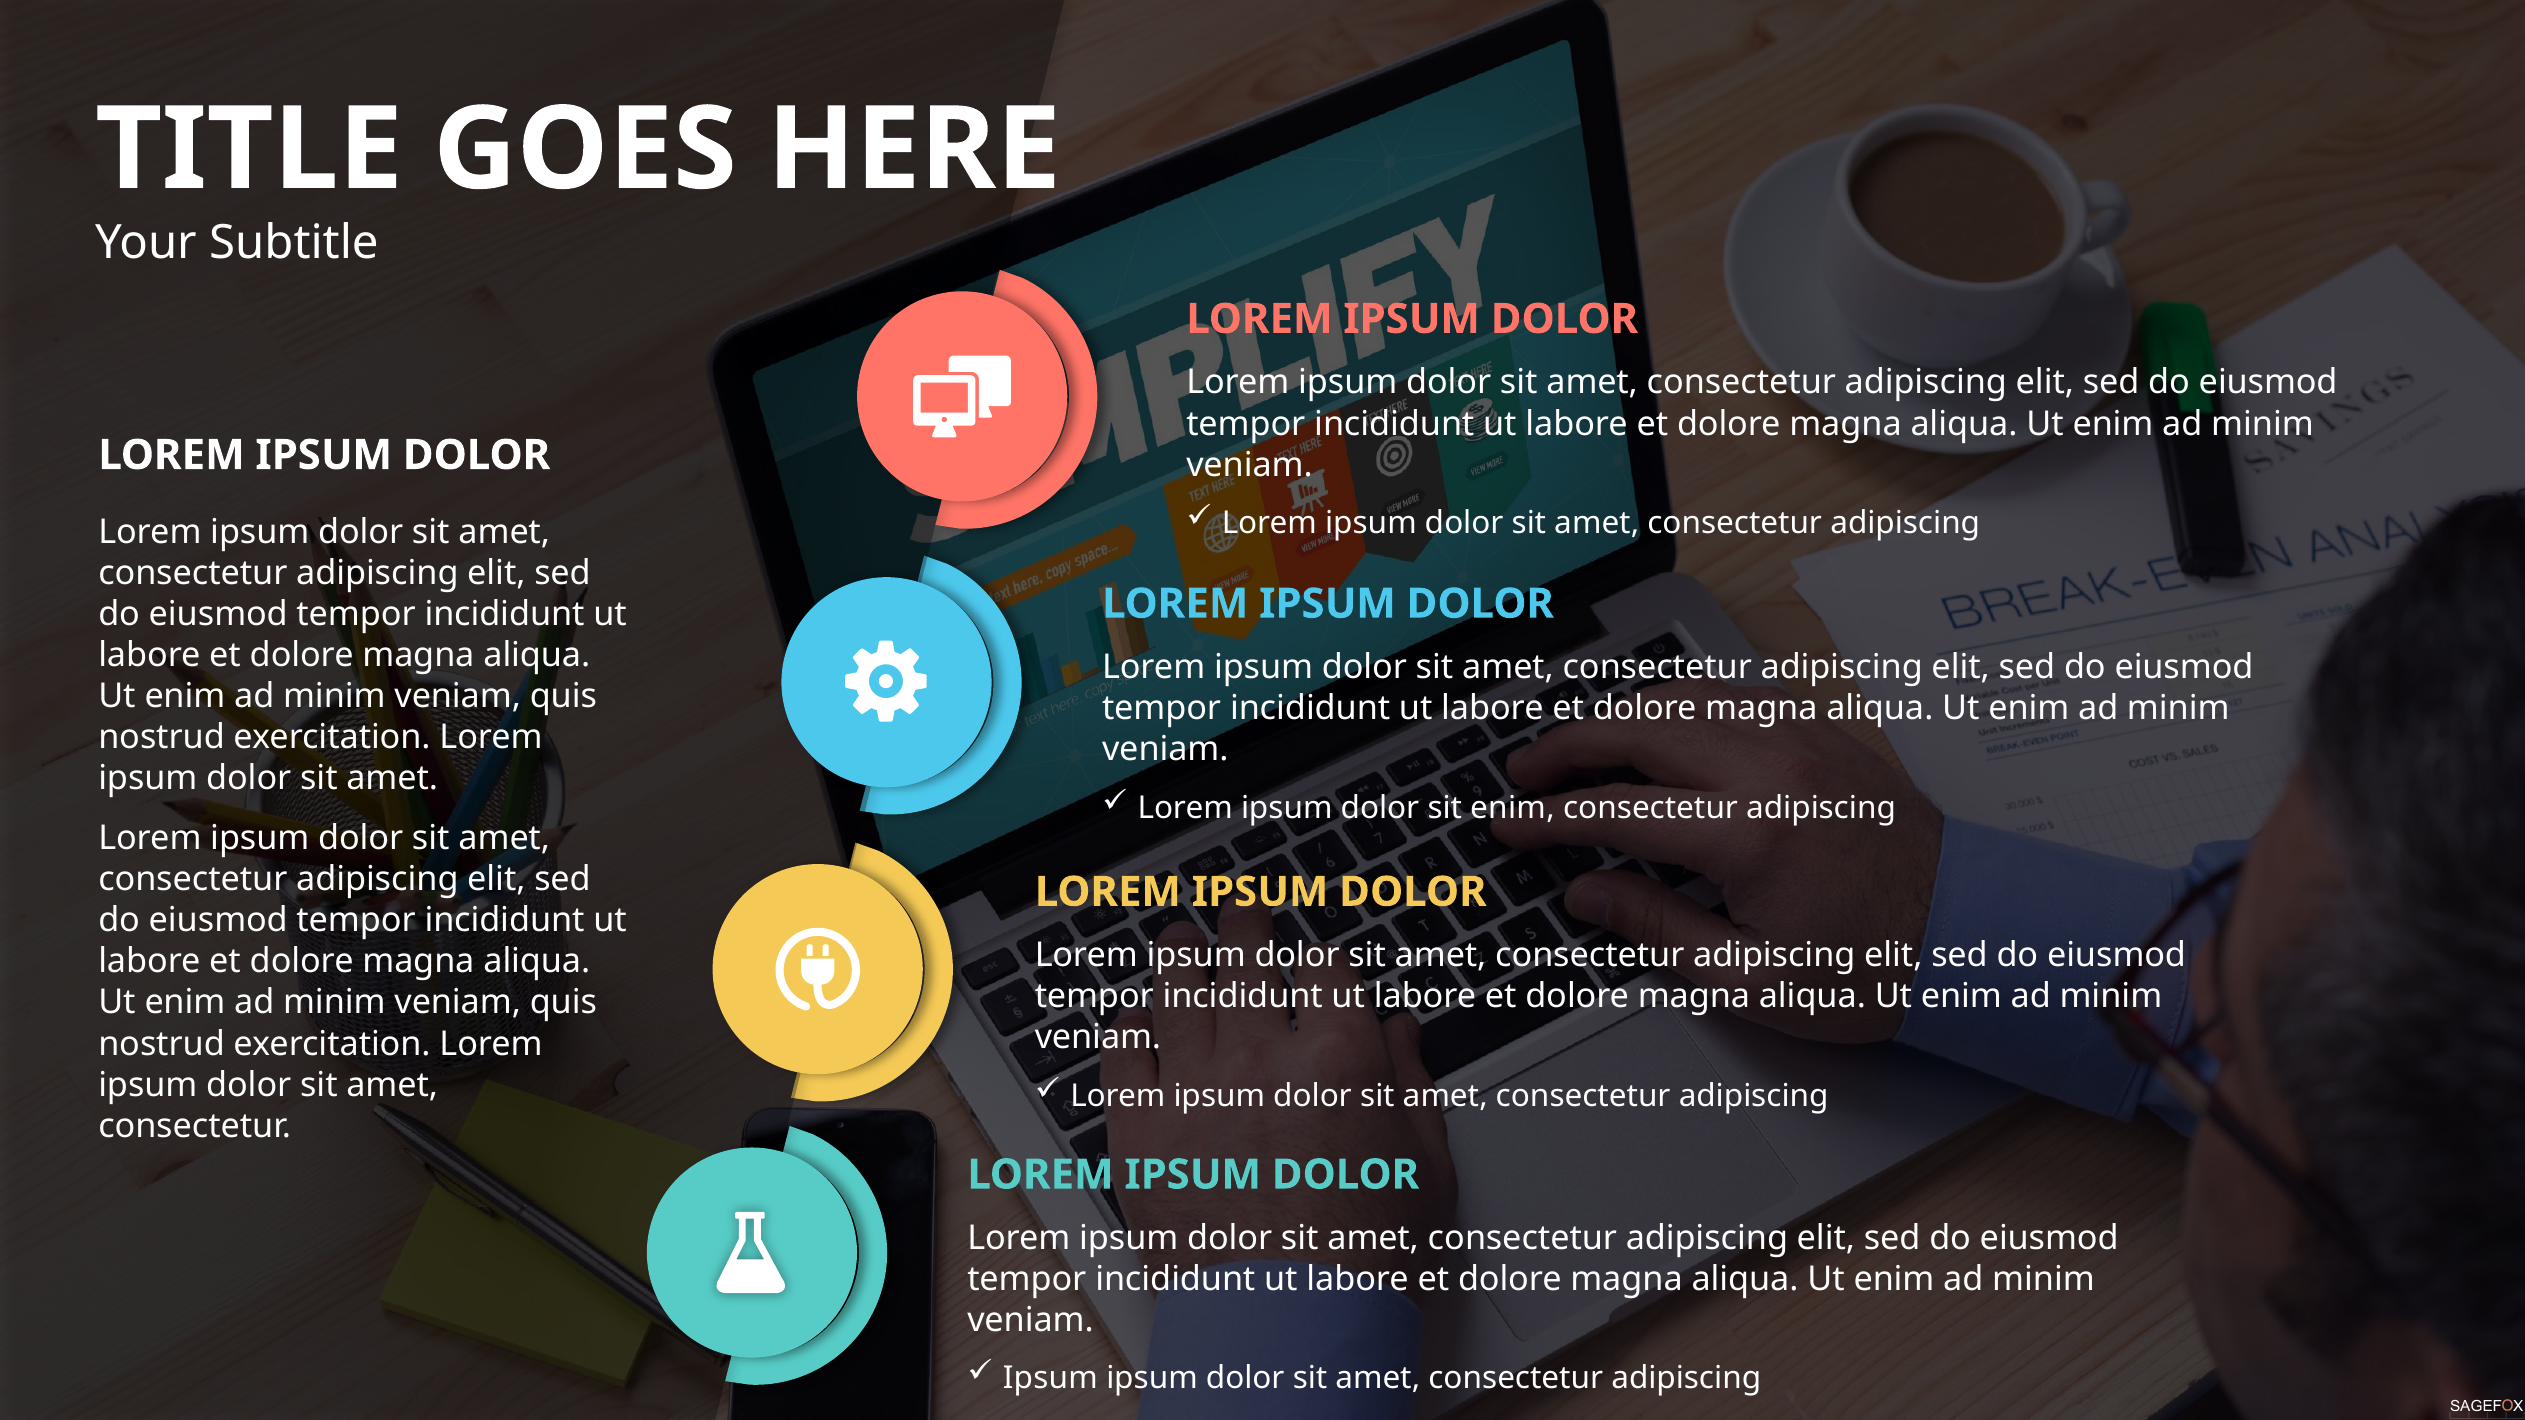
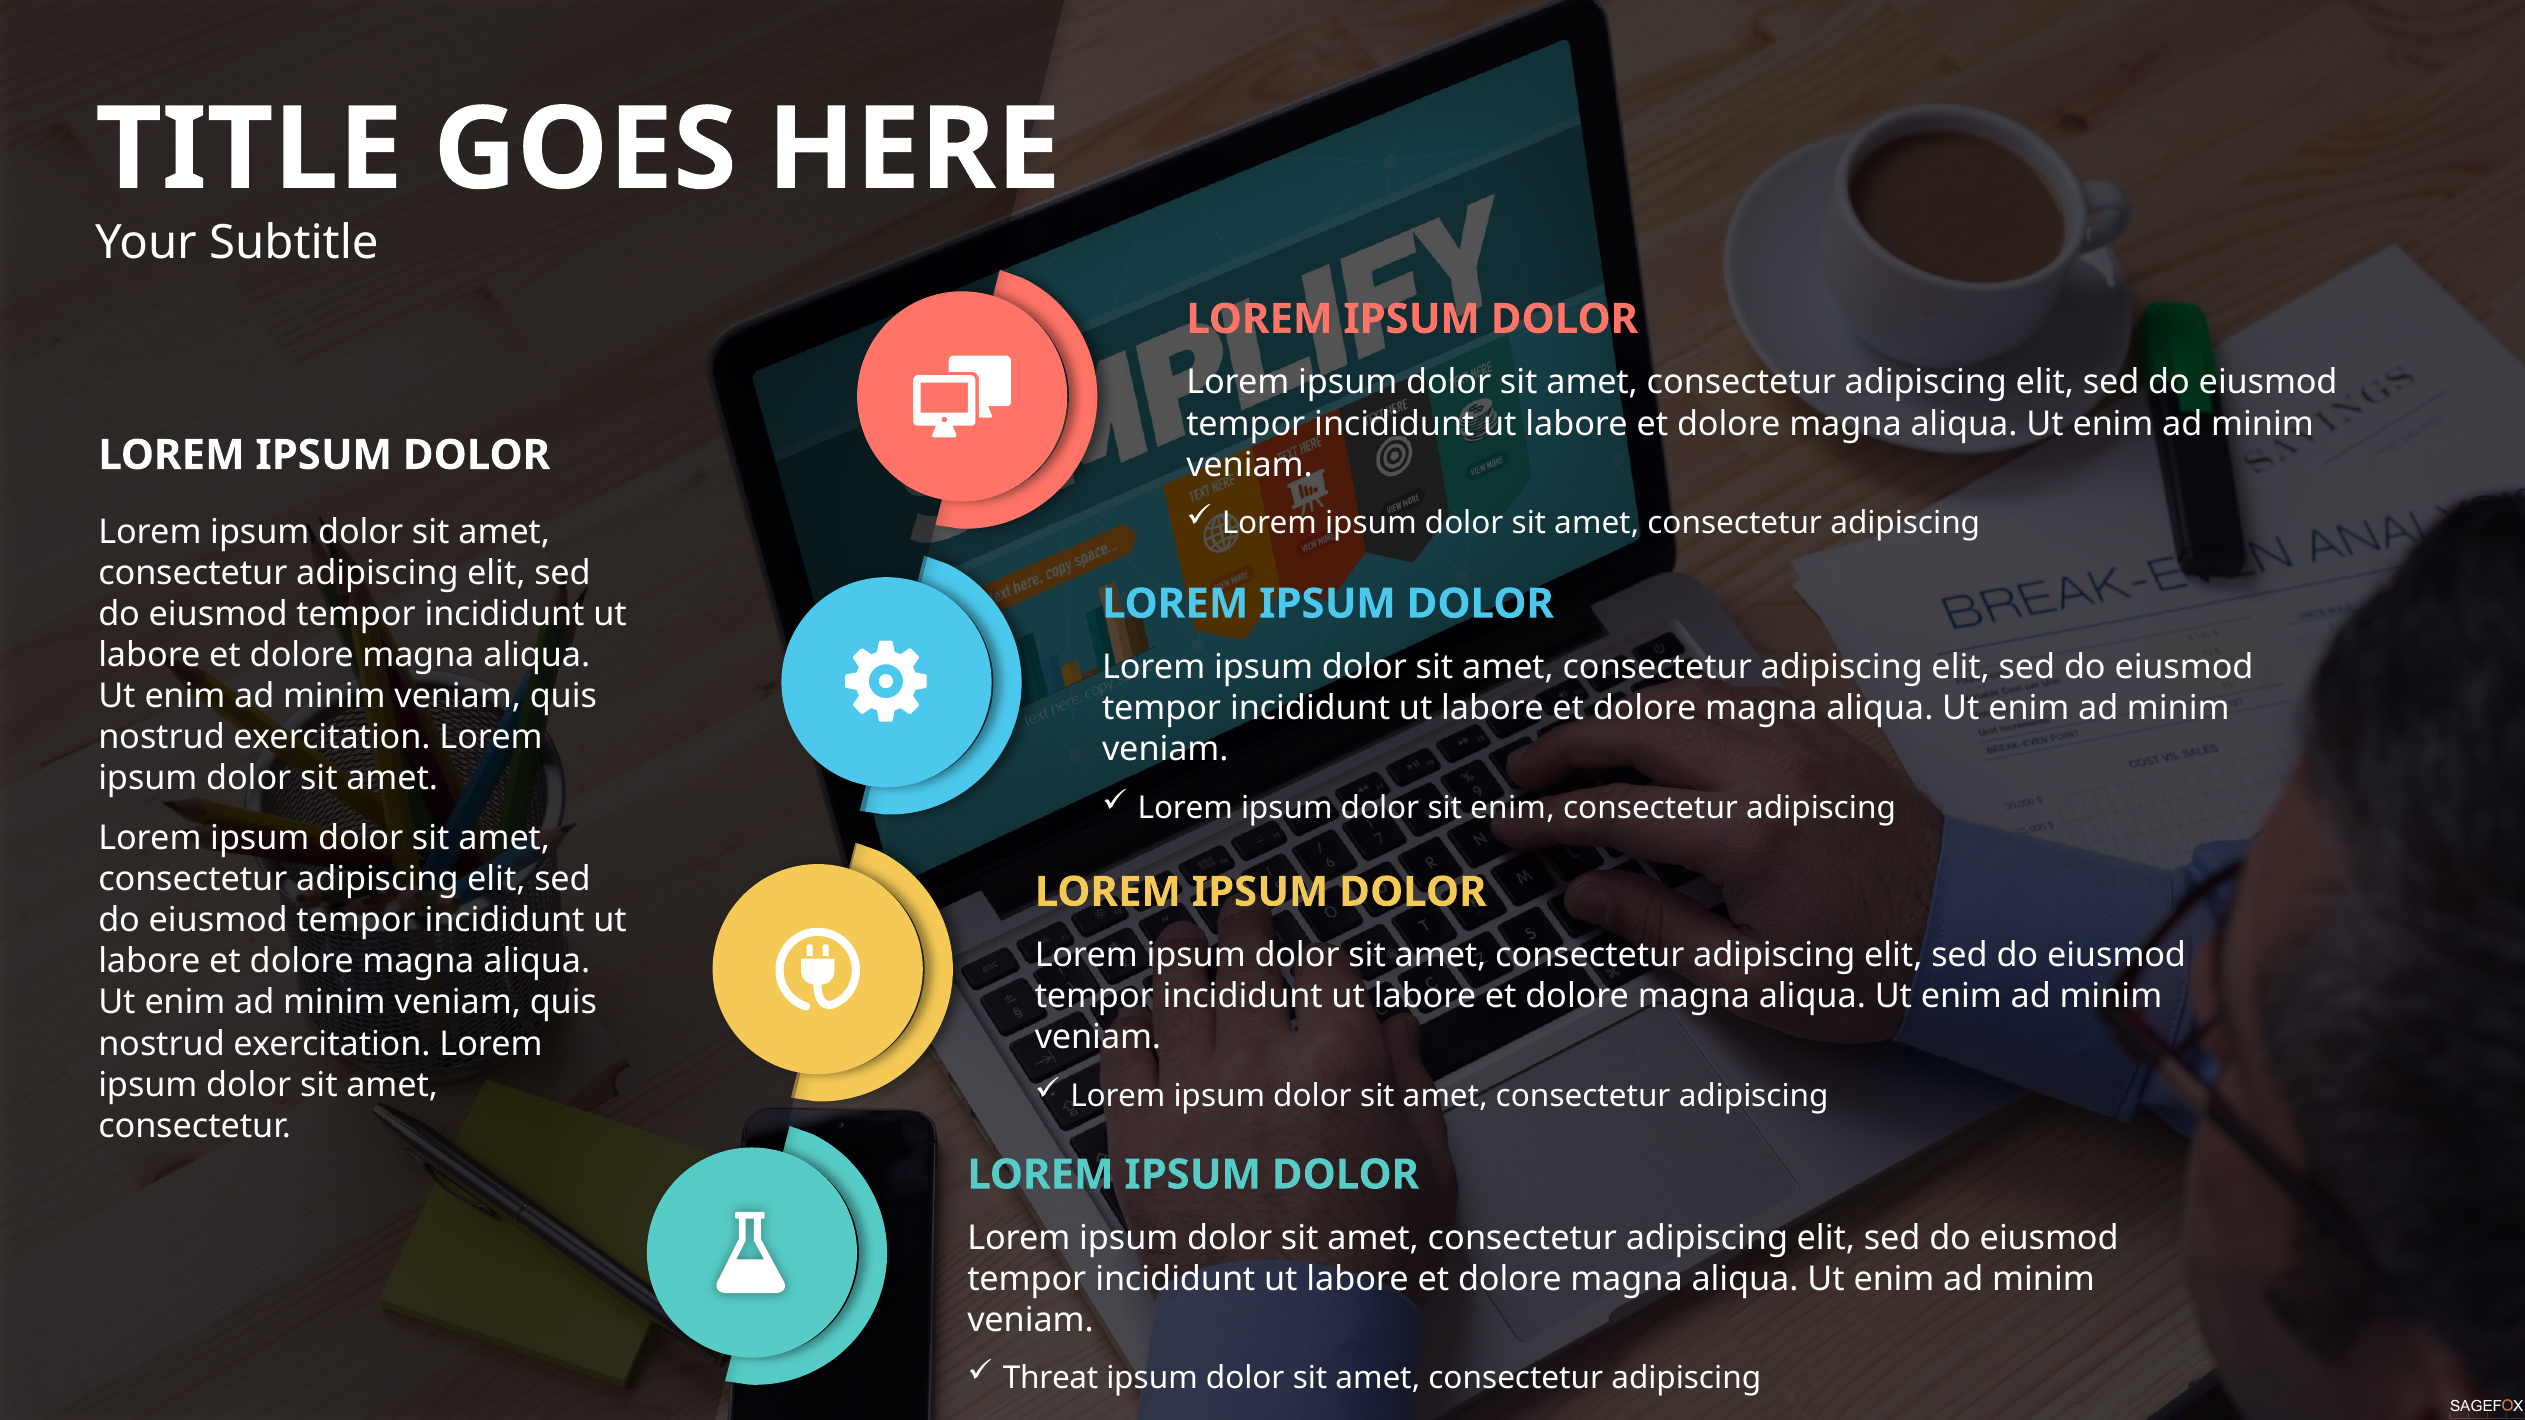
Ipsum: Ipsum -> Threat (1051, 1379)
